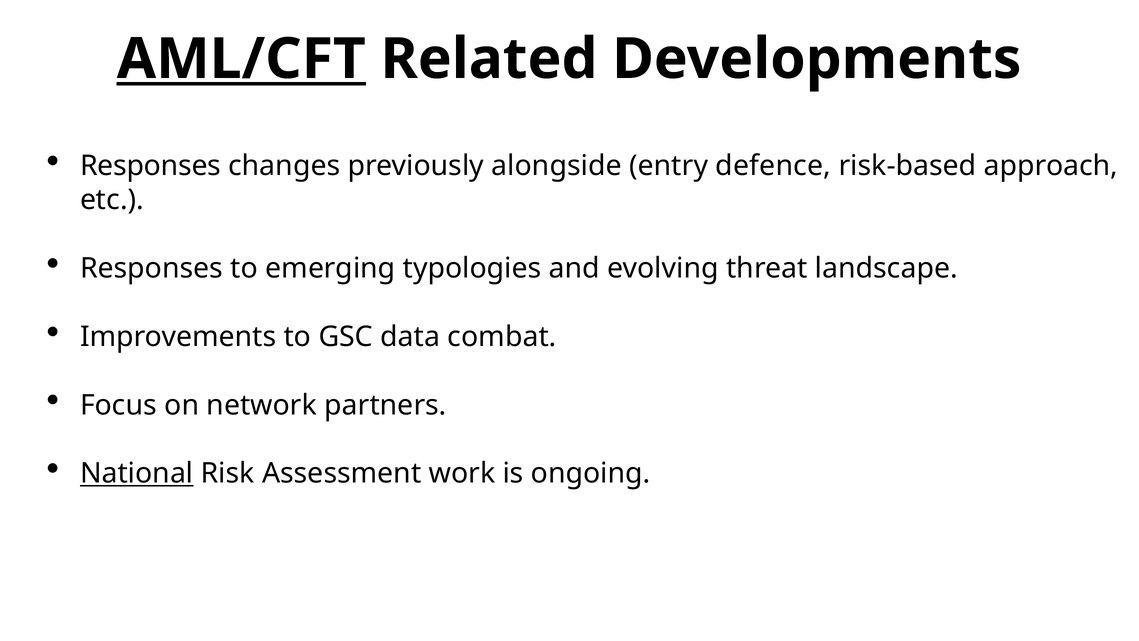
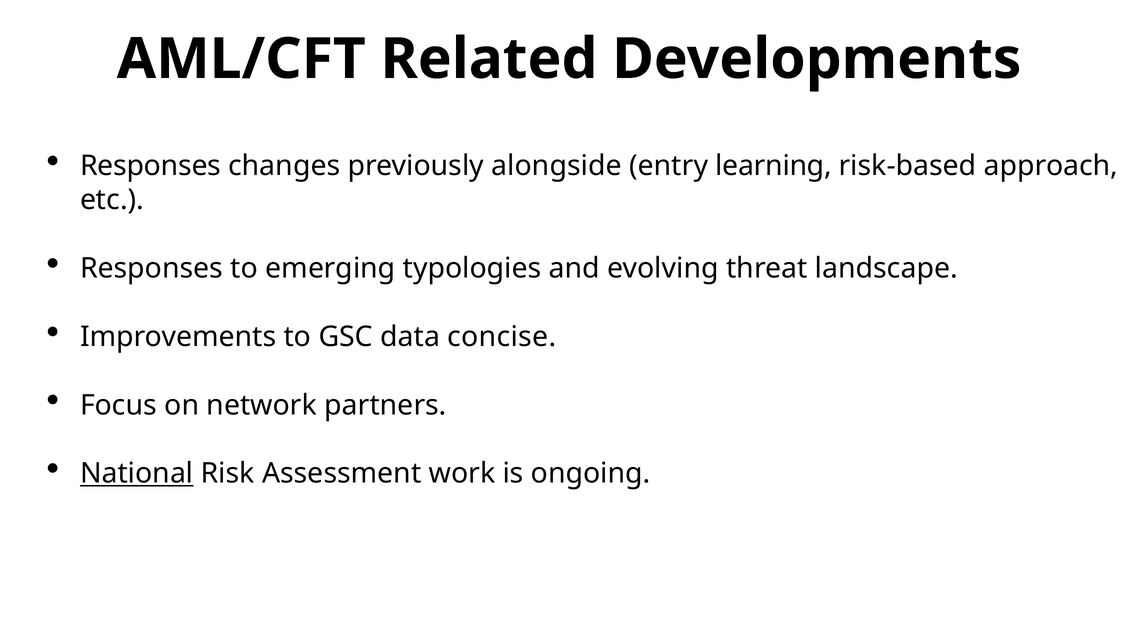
AML/CFT underline: present -> none (241, 59)
defence: defence -> learning (774, 166)
combat: combat -> concise (502, 337)
